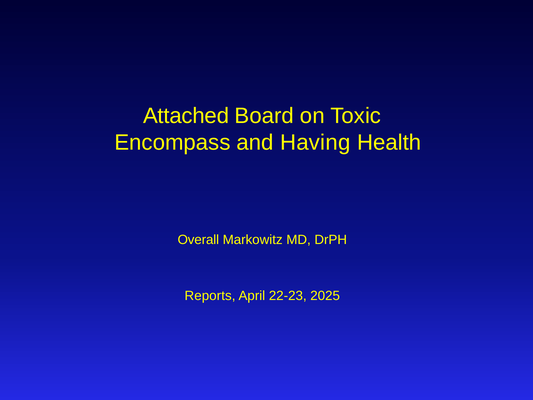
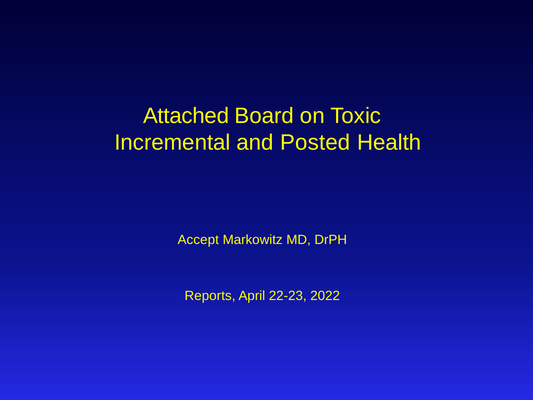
Encompass: Encompass -> Incremental (172, 142)
Having: Having -> Posted (315, 142)
Overall: Overall -> Accept (198, 240)
2025: 2025 -> 2022 (325, 296)
